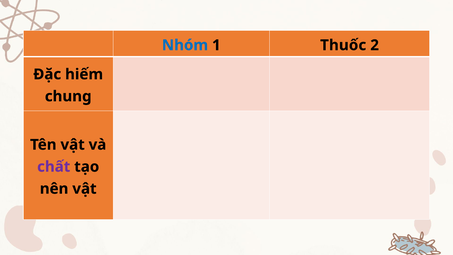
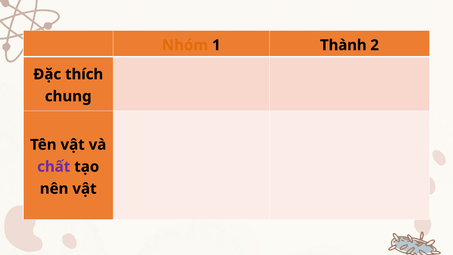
Nhóm colour: blue -> orange (185, 45)
Thuốc: Thuốc -> Thành (343, 45)
hiếm: hiếm -> thích (84, 74)
